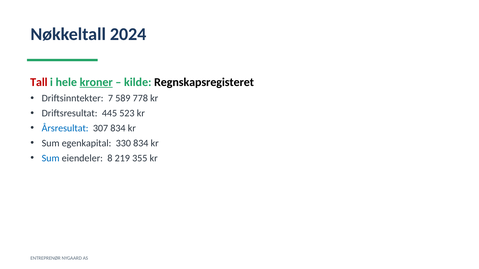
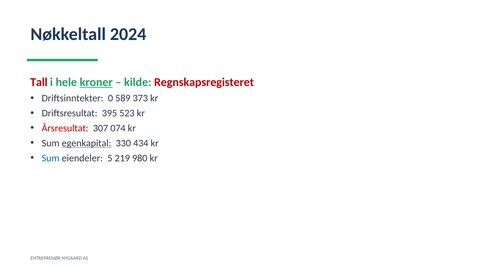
Regnskapsregisteret colour: black -> red (204, 82)
7: 7 -> 0 (110, 98)
778: 778 -> 373 (140, 98)
445: 445 -> 395 (110, 113)
Årsresultat colour: blue -> red (65, 128)
307 834: 834 -> 074 (118, 128)
egenkapital underline: none -> present (87, 143)
330 834: 834 -> 434 (141, 143)
8: 8 -> 5 (110, 158)
355: 355 -> 980 (140, 158)
